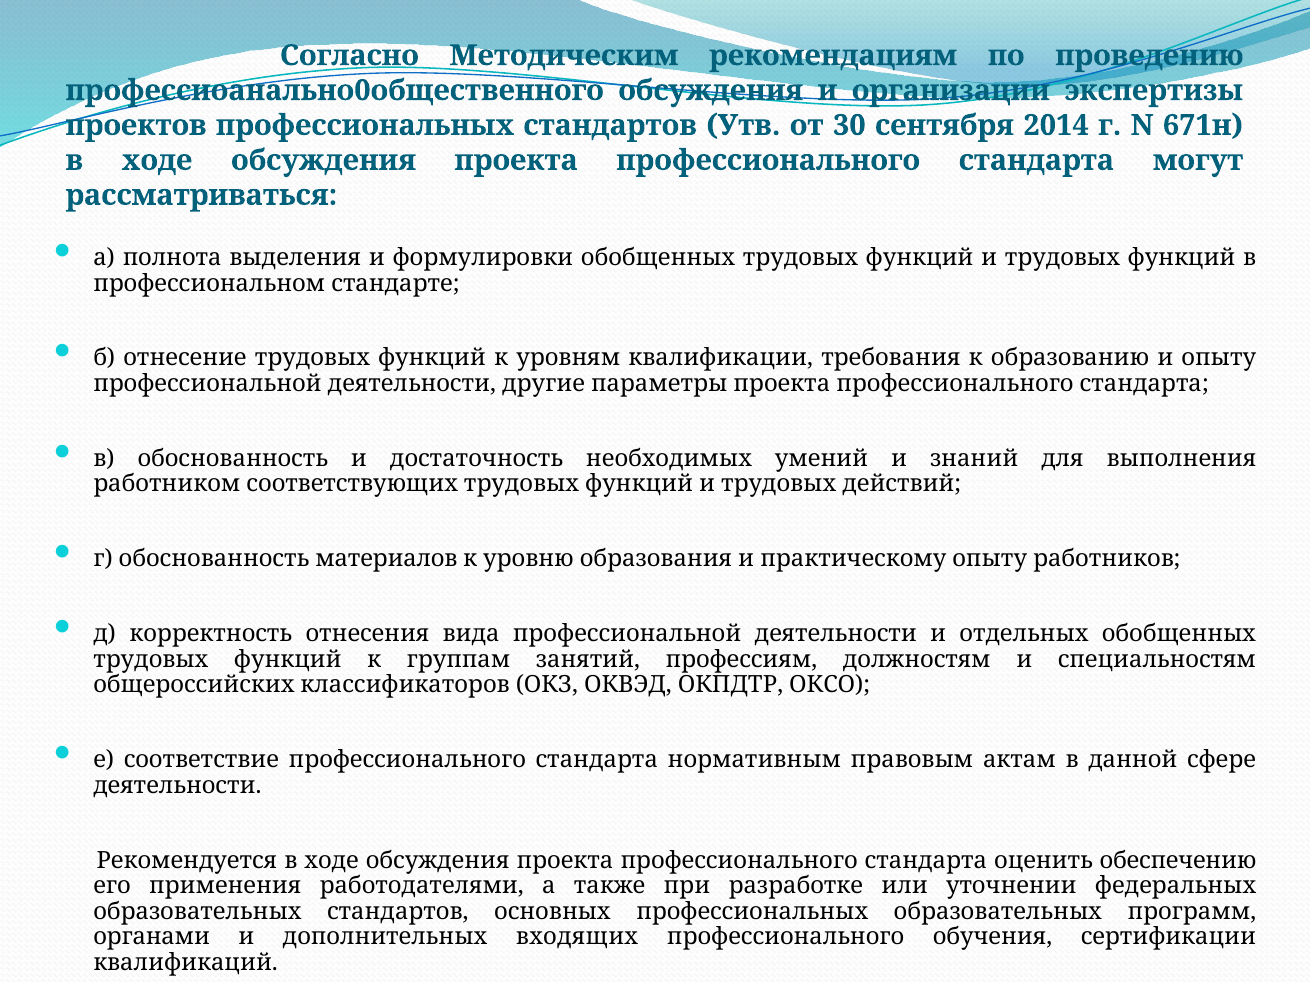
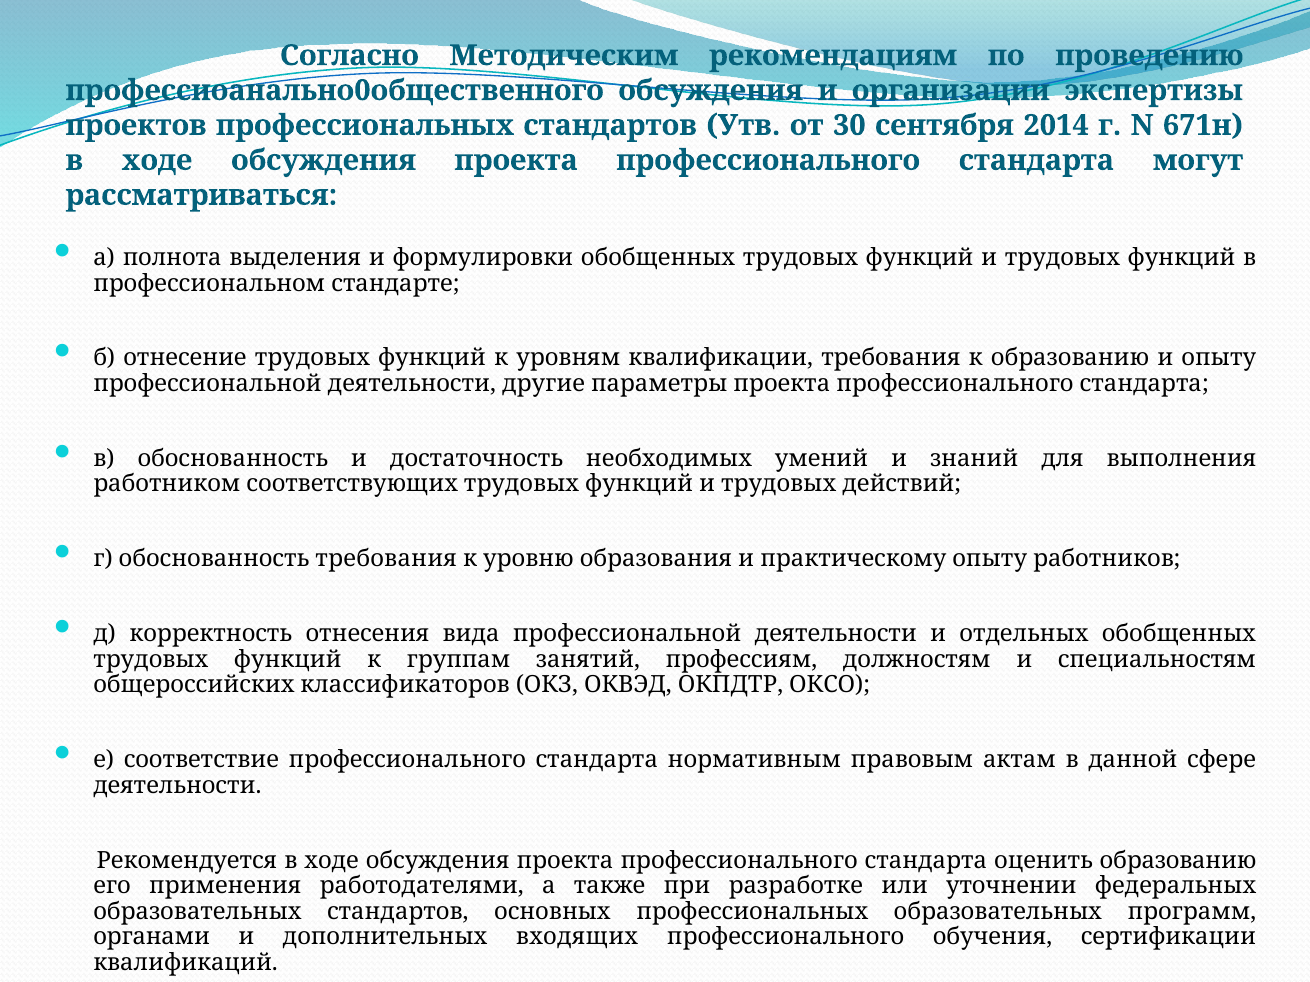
обоснованность материалов: материалов -> требования (386, 559)
оценить обеспечению: обеспечению -> образованию (1178, 861)
